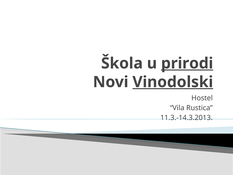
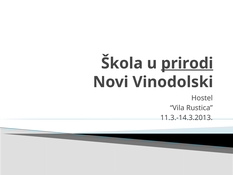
Vinodolski underline: present -> none (173, 82)
